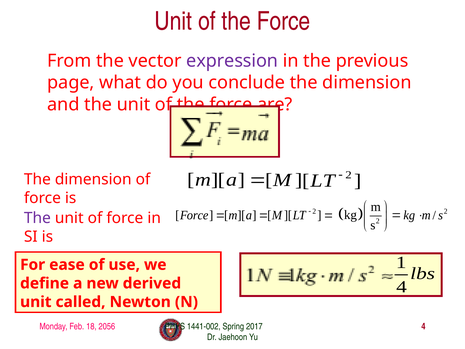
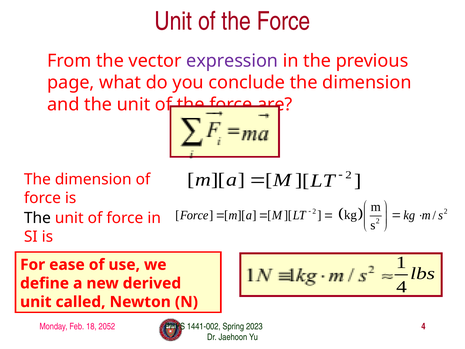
The colour: purple -> black (37, 218)
2056: 2056 -> 2052 (107, 326)
2017: 2017 -> 2023 (254, 326)
